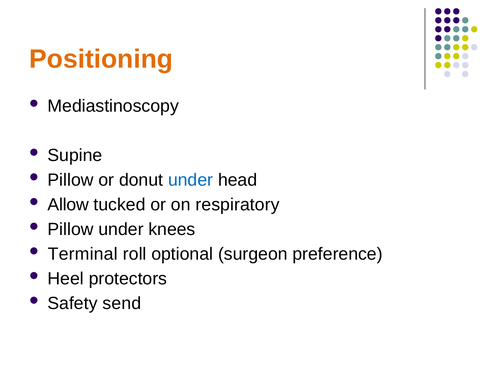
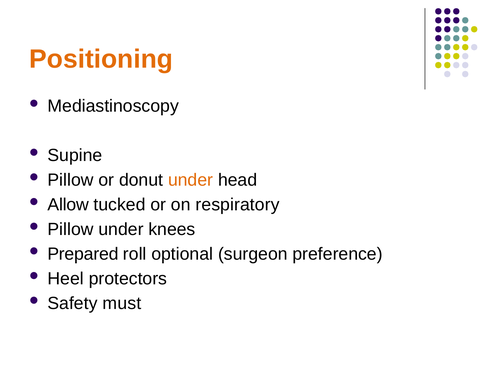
under colour: blue -> orange (191, 180)
Terminal: Terminal -> Prepared (83, 254)
send: send -> must (122, 303)
